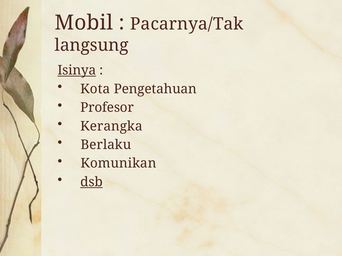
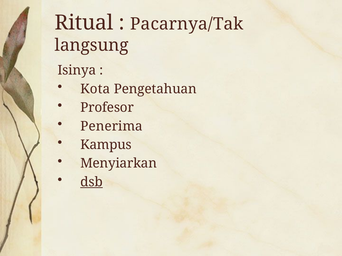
Mobil: Mobil -> Ritual (84, 23)
Isinya underline: present -> none (77, 70)
Kerangka: Kerangka -> Penerima (112, 126)
Berlaku: Berlaku -> Kampus (106, 145)
Komunikan: Komunikan -> Menyiarkan (119, 164)
